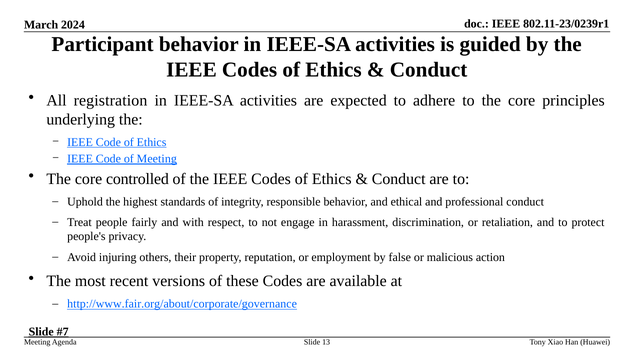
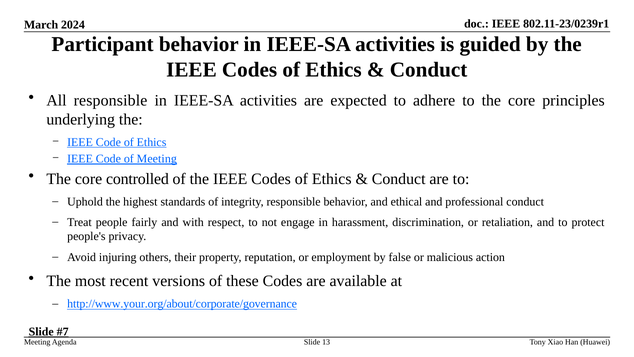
All registration: registration -> responsible (110, 100)
http://www.fair.org/about/corporate/governance: http://www.fair.org/about/corporate/governance -> http://www.your.org/about/corporate/governance (182, 304)
